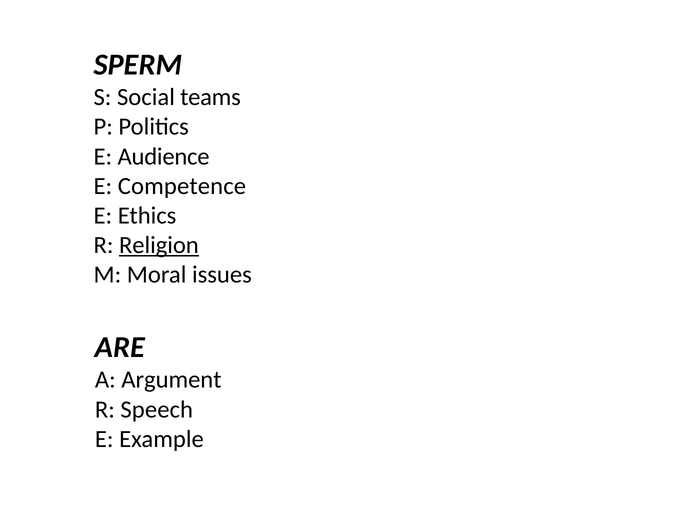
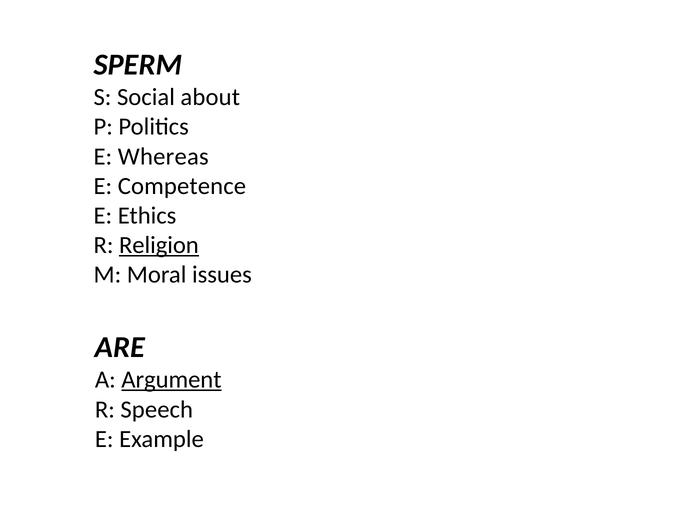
teams: teams -> about (210, 97)
Audience: Audience -> Whereas (163, 156)
Argument underline: none -> present (171, 380)
